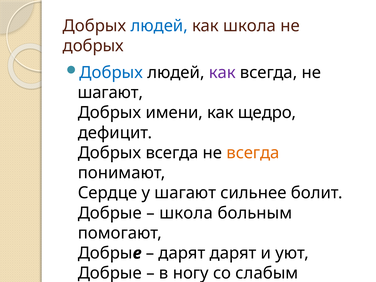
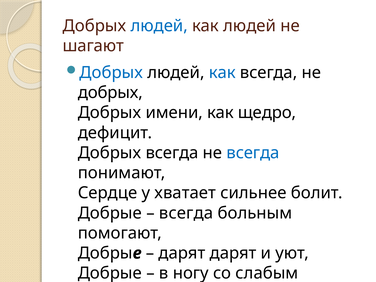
как школа: школа -> людей (250, 26)
добрых: добрых -> шагают (93, 46)
как colour: purple -> blue (222, 73)
шагают: шагают -> добрых (110, 93)
всегда colour: orange -> blue (253, 153)
у шагают: шагают -> хватает (185, 193)
школа: школа -> всегда (186, 213)
